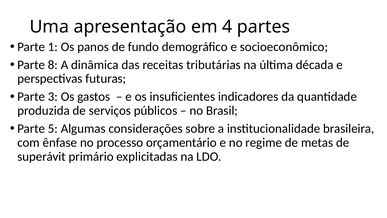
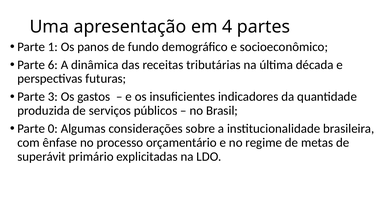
8: 8 -> 6 (53, 65)
5: 5 -> 0 (53, 128)
